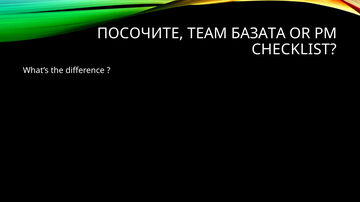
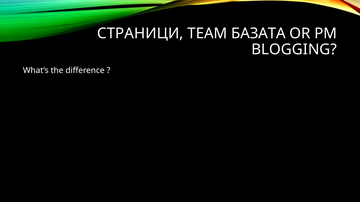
ПОСОЧИТЕ: ПОСОЧИТЕ -> СТРАНИЦИ (140, 33)
CHECKLIST: CHECKLIST -> BLOGGING (294, 50)
